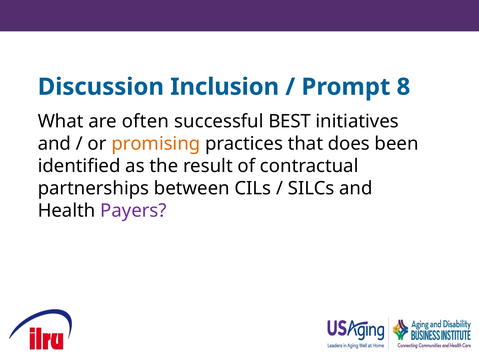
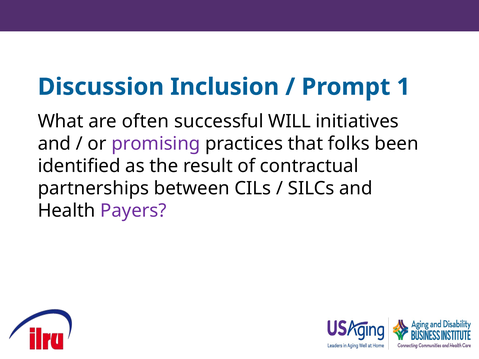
8: 8 -> 1 (403, 87)
BEST: BEST -> WILL (290, 121)
promising colour: orange -> purple (156, 144)
does: does -> folks (349, 144)
